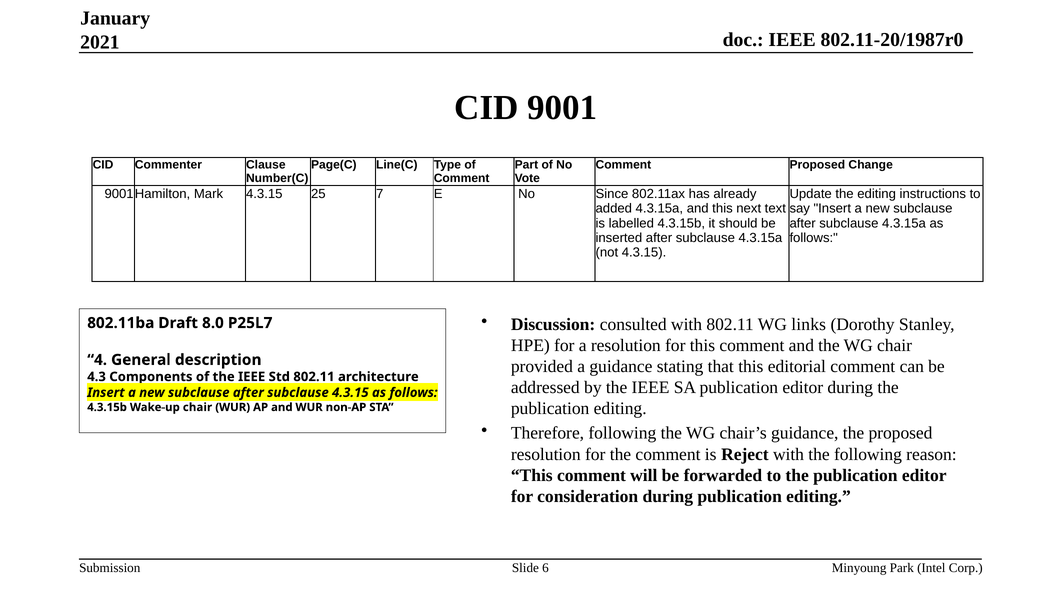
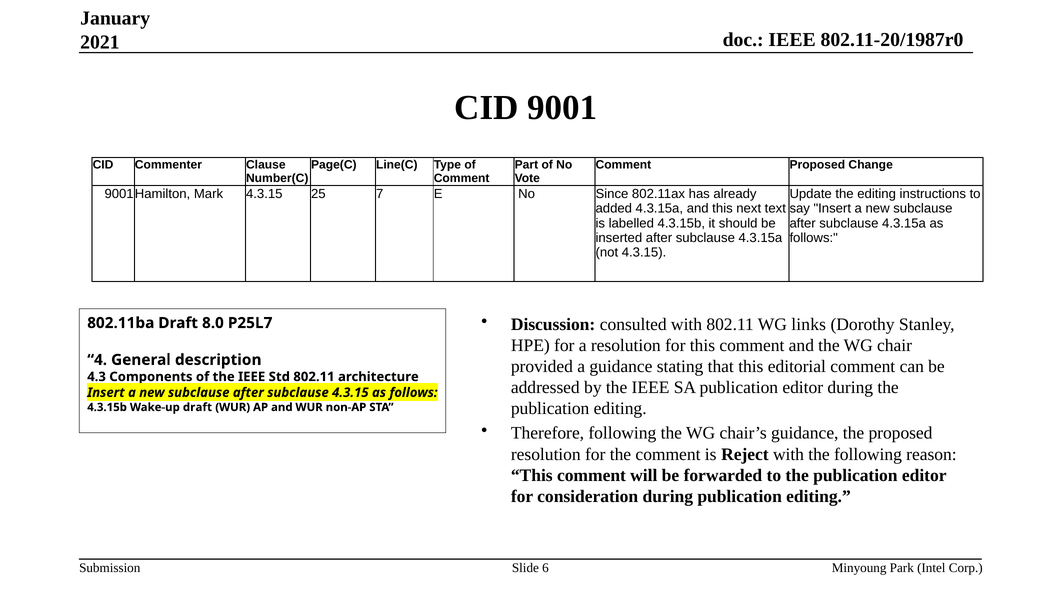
Wake-up chair: chair -> draft (197, 407)
